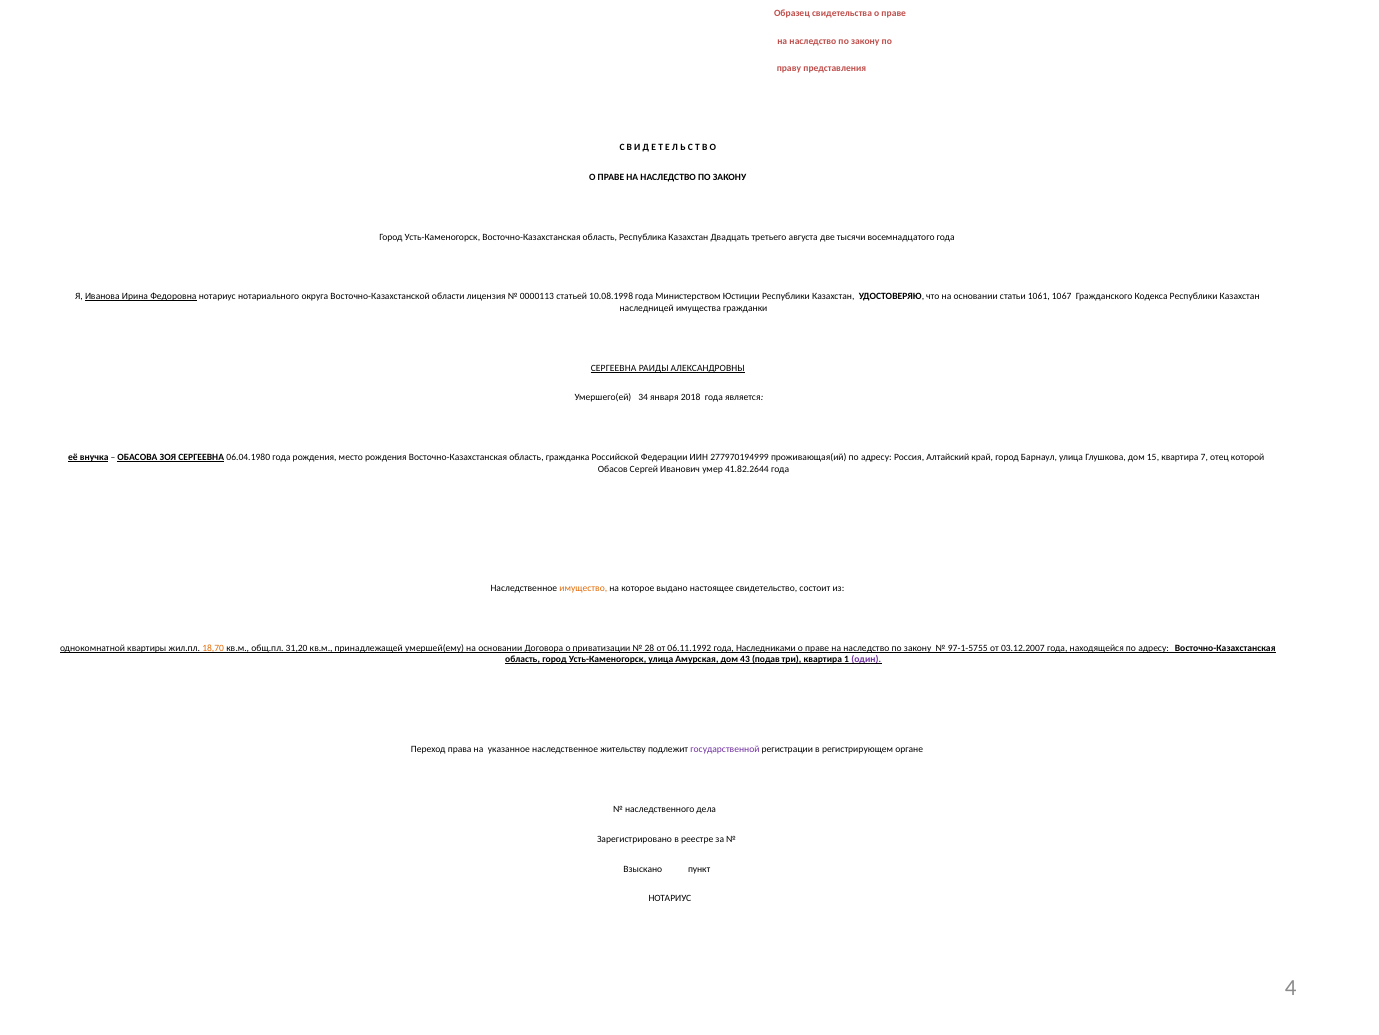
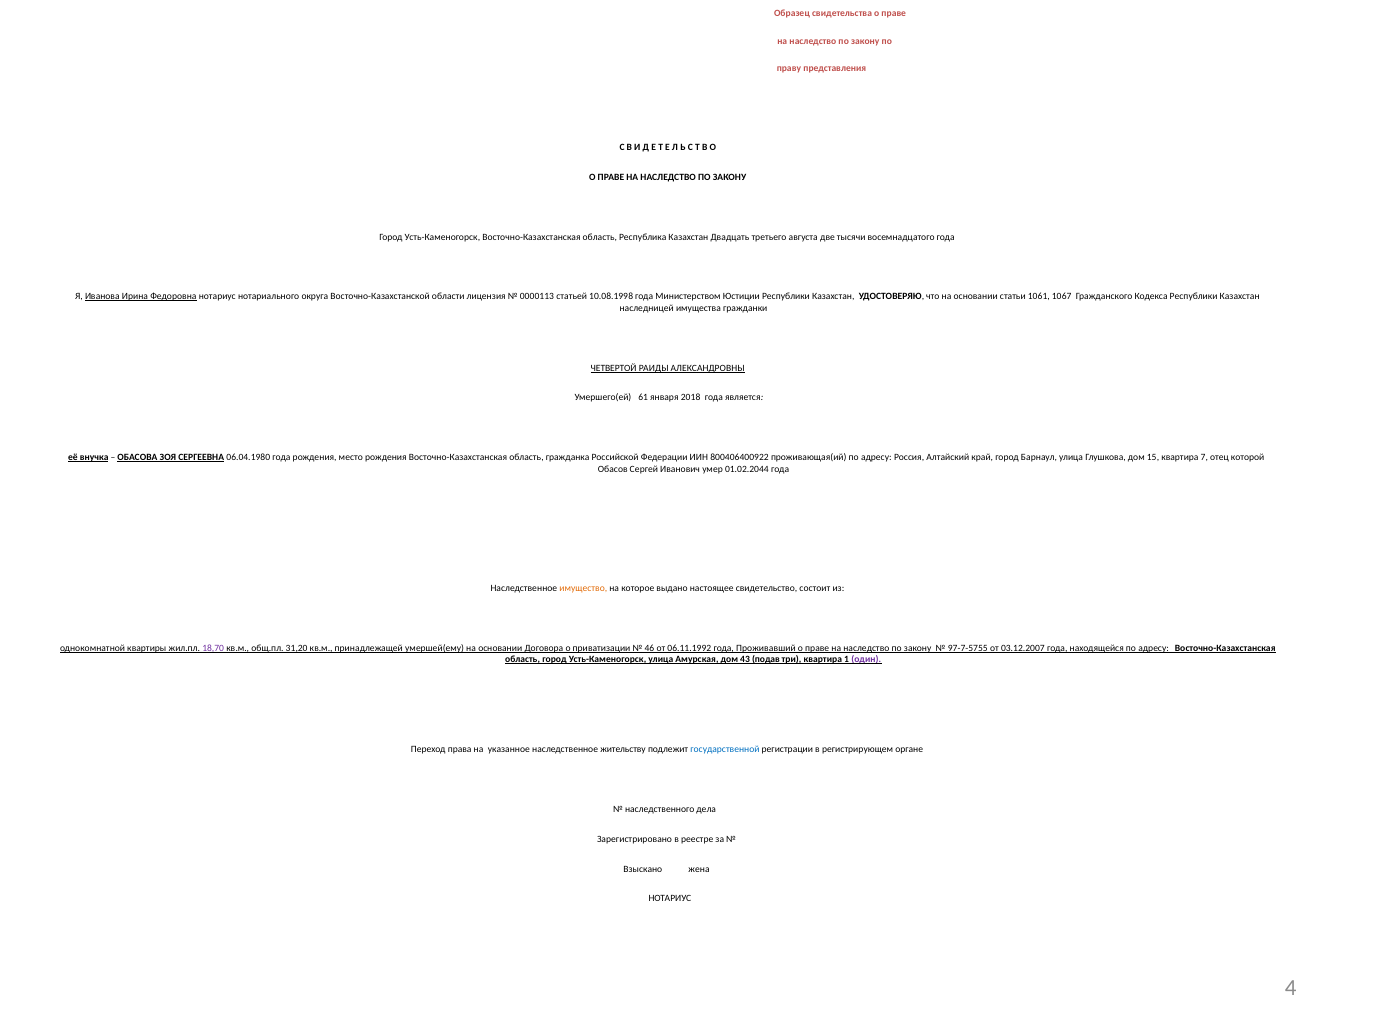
СЕРГЕЕВНА: СЕРГЕЕВНА -> ЧЕТВЕРТОЙ (614, 368)
34: 34 -> 61 (643, 398)
277970194999: 277970194999 -> 800406400922 (740, 457)
41.82.2644: 41.82.2644 -> 01.02.2044 (747, 469)
18,70 colour: orange -> purple (213, 648)
28: 28 -> 46 (649, 648)
Наследниками: Наследниками -> Проживавший (766, 648)
97-1-5755: 97-1-5755 -> 97-7-5755 (968, 648)
государственной colour: purple -> blue (725, 749)
пункт: пункт -> жена (699, 868)
